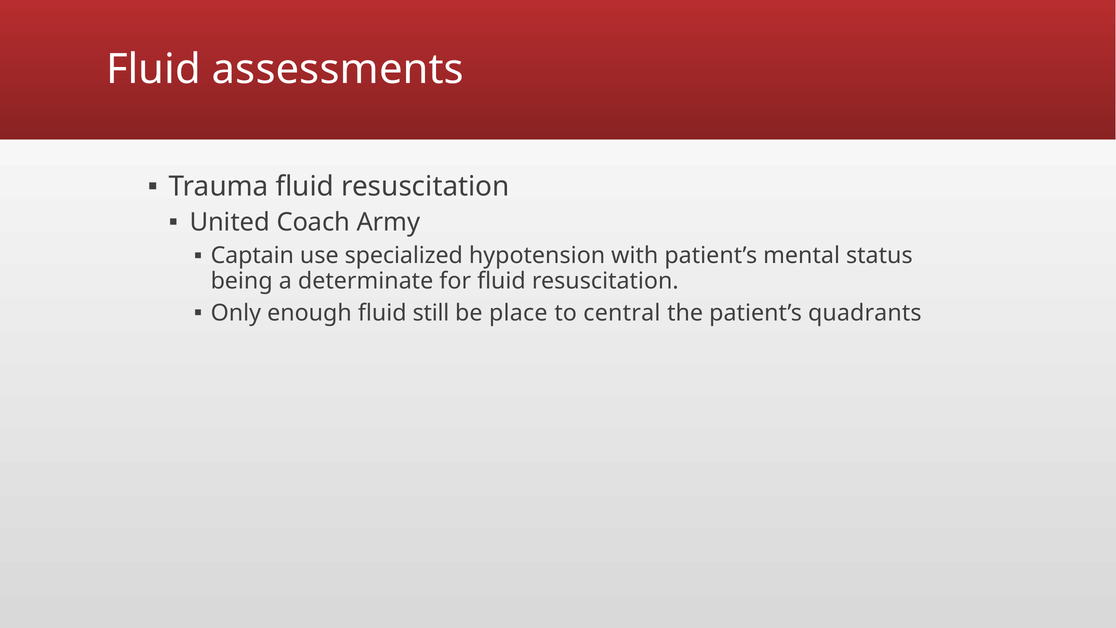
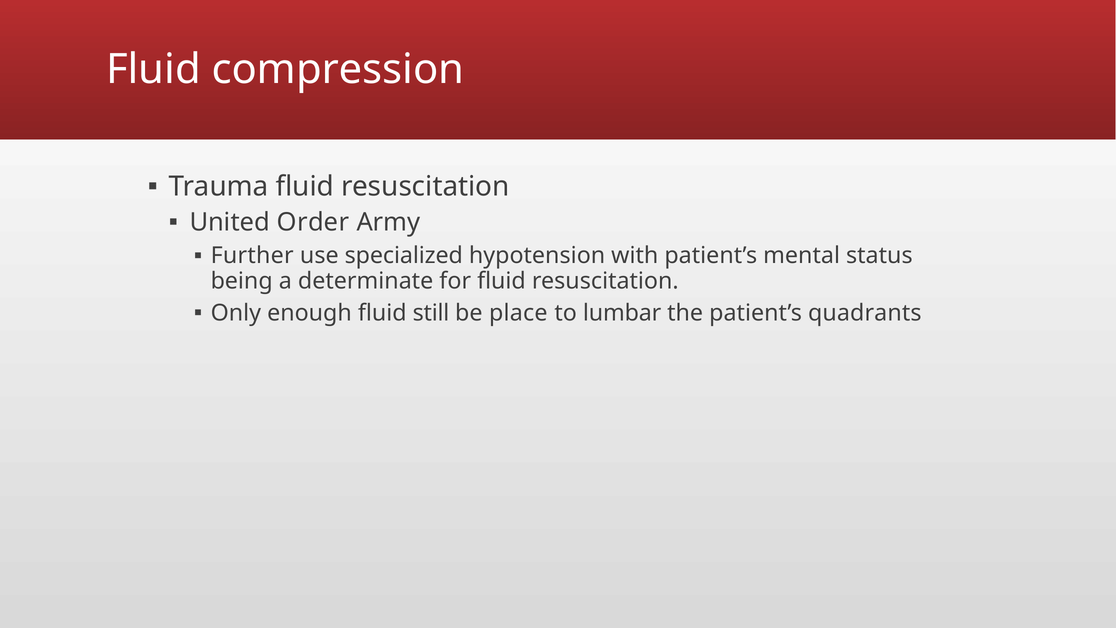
assessments: assessments -> compression (338, 69)
Coach: Coach -> Order (313, 222)
Captain: Captain -> Further (252, 256)
central: central -> lumbar (622, 313)
